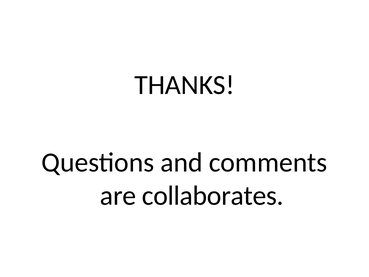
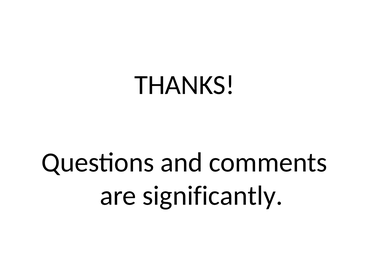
collaborates: collaborates -> significantly (213, 196)
